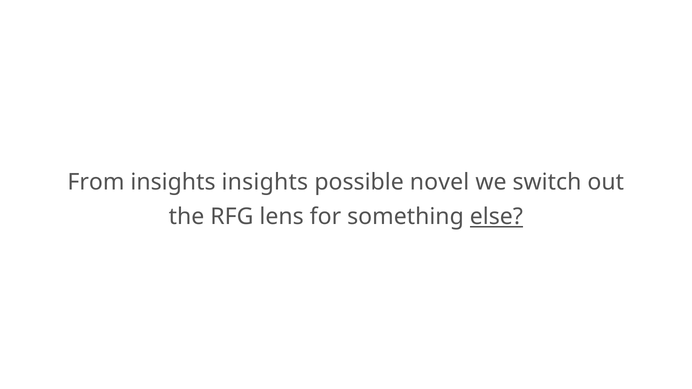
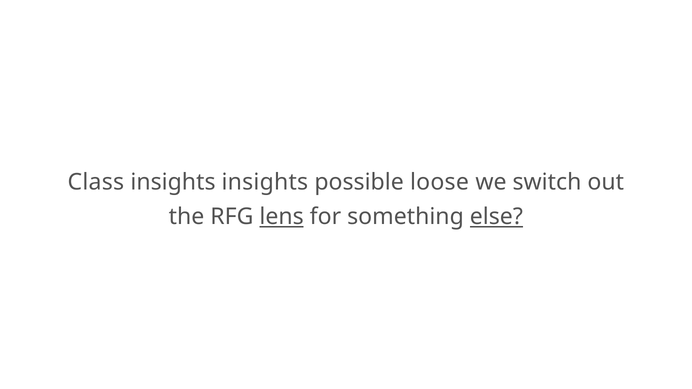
From: From -> Class (96, 182)
novel: novel -> loose (439, 182)
lens underline: none -> present (282, 217)
